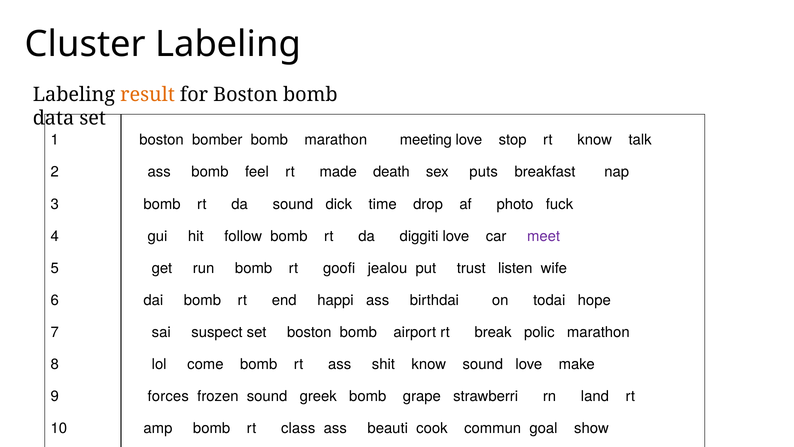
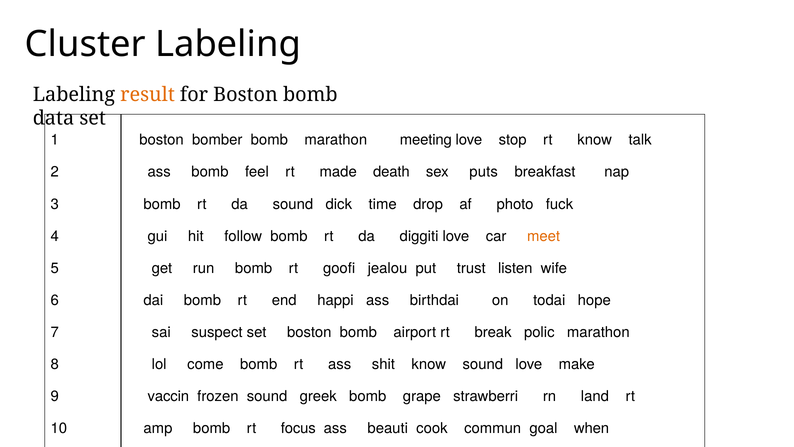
meet colour: purple -> orange (544, 236)
forces: forces -> vaccin (168, 396)
class: class -> focus (298, 428)
show: show -> when (591, 428)
